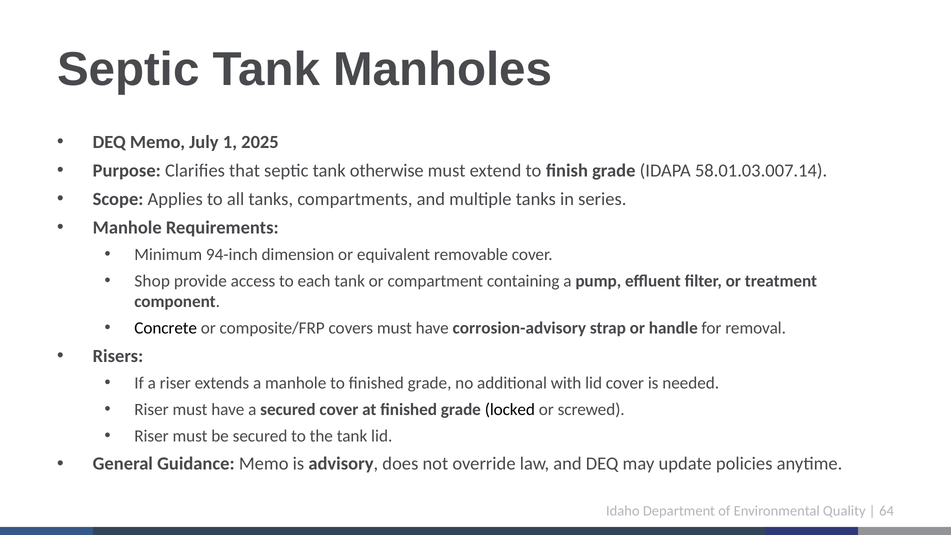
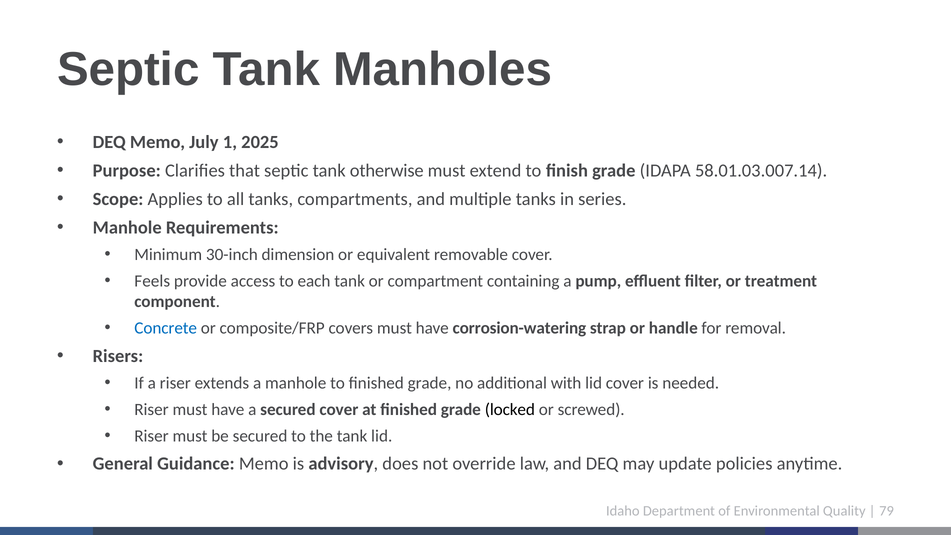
94-inch: 94-inch -> 30-inch (232, 255)
Shop: Shop -> Feels (152, 281)
Concrete colour: black -> blue (166, 328)
corrosion-advisory: corrosion-advisory -> corrosion-watering (519, 328)
64: 64 -> 79 (887, 511)
